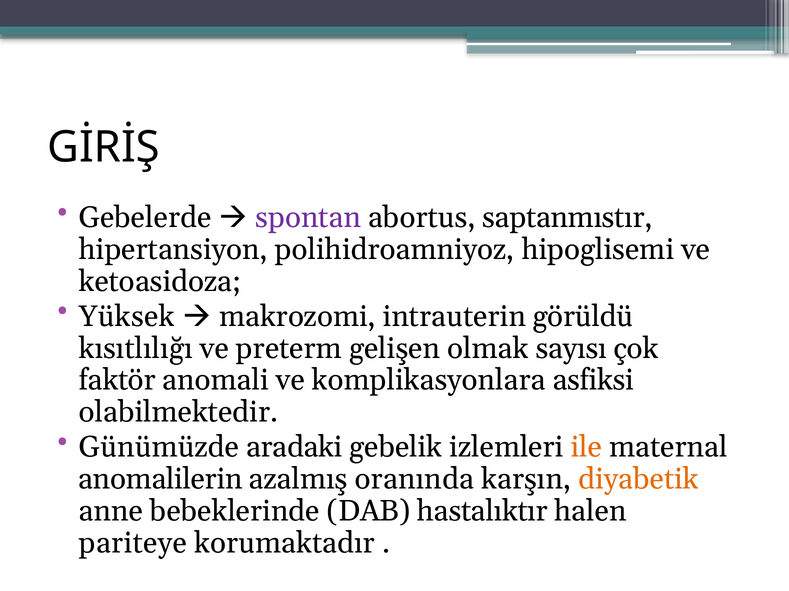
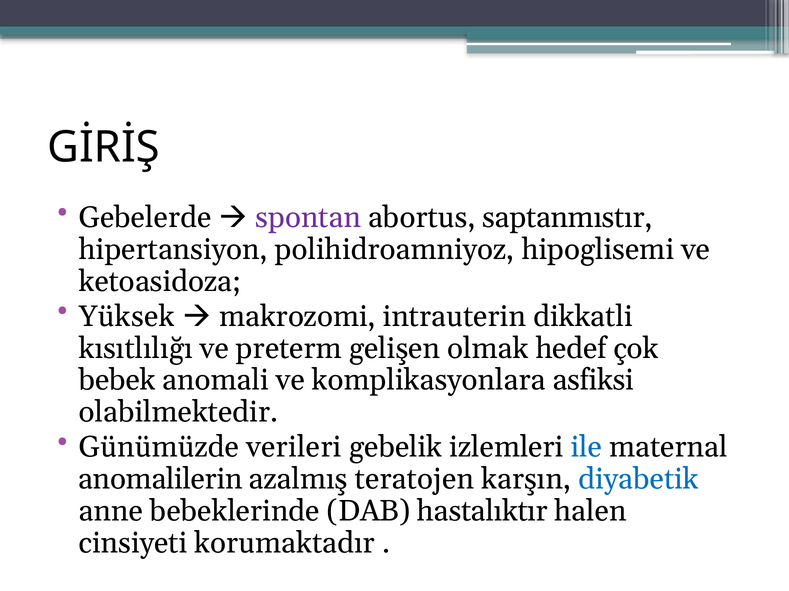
görüldü: görüldü -> dikkatli (583, 317)
sayısı: sayısı -> hedef (571, 349)
faktör: faktör -> bebek (117, 381)
aradaki: aradaki -> verileri (294, 448)
ile colour: orange -> blue (586, 448)
oranında: oranında -> teratojen (414, 480)
diyabetik colour: orange -> blue (638, 480)
pariteye: pariteye -> cinsiyeti (133, 544)
